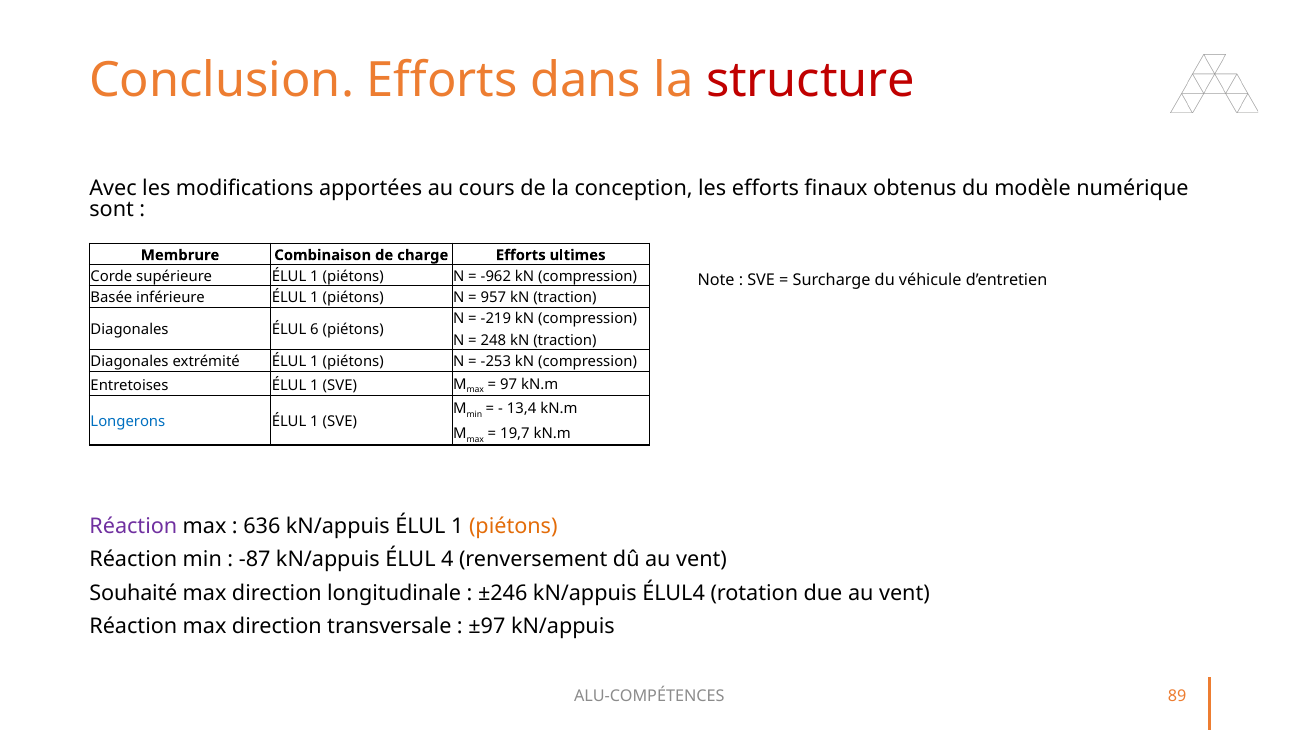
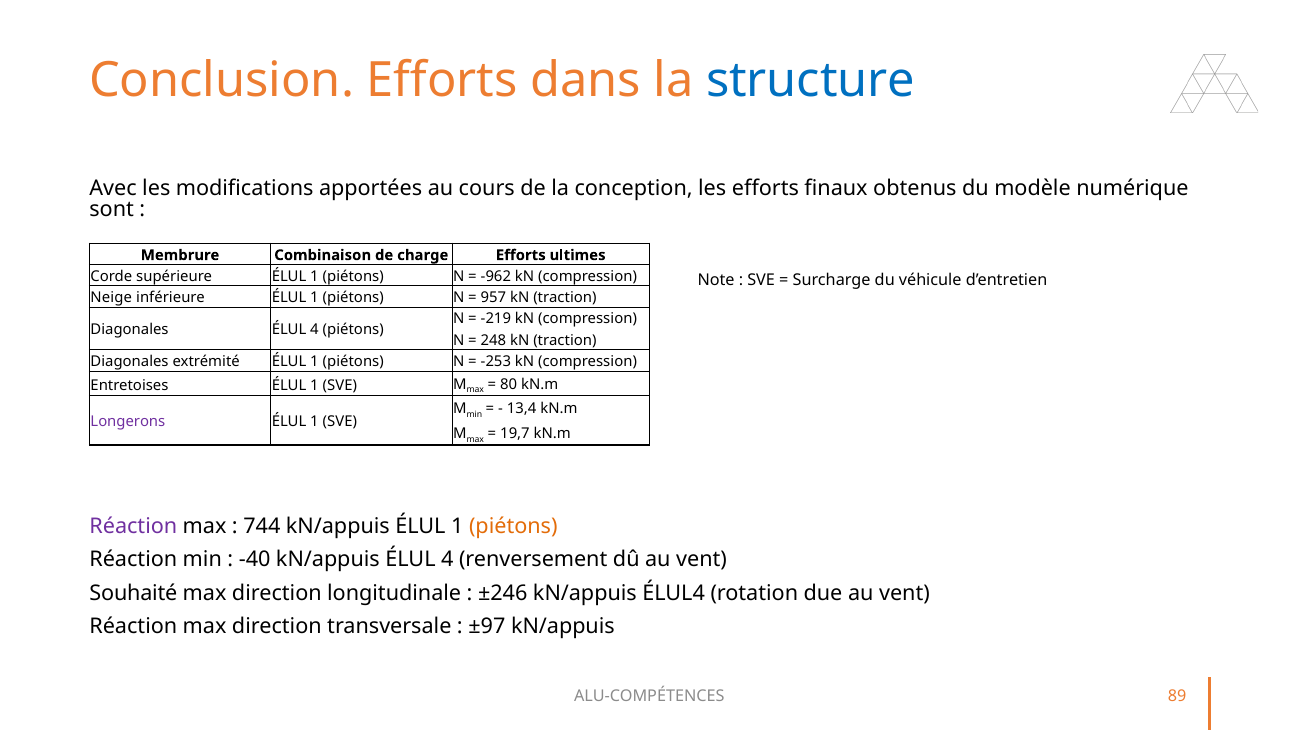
structure colour: red -> blue (811, 81)
Basée: Basée -> Neige (111, 298)
Diagonales ÉLUL 6: 6 -> 4 (314, 330)
97: 97 -> 80 (509, 385)
Longerons colour: blue -> purple (128, 422)
636: 636 -> 744 (262, 527)
-87: -87 -> -40 (255, 560)
